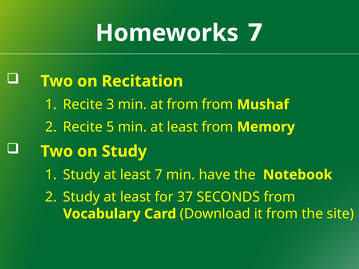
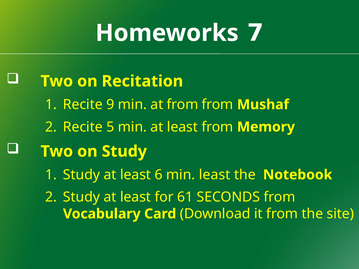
3: 3 -> 9 (110, 105)
least 7: 7 -> 6 (159, 175)
min have: have -> least (215, 175)
37: 37 -> 61 (185, 197)
